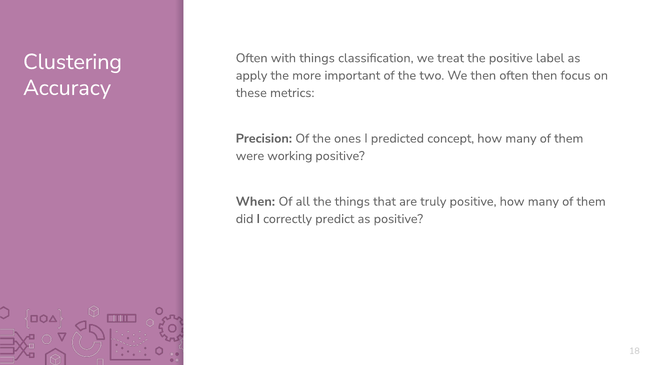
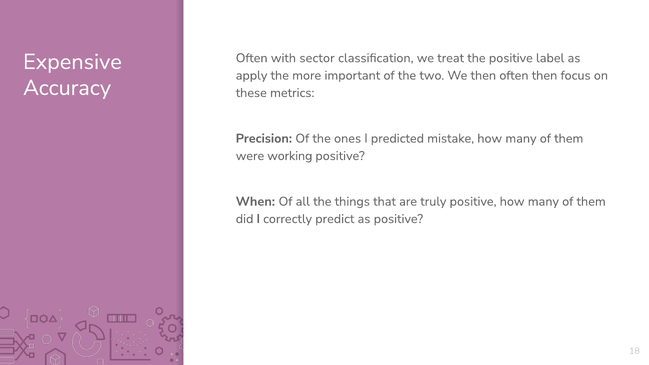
with things: things -> sector (317, 58)
Clustering: Clustering -> Expensive (72, 62)
concept: concept -> mistake (451, 138)
